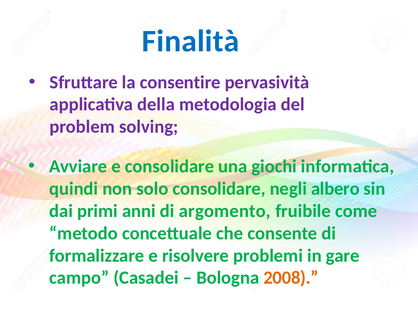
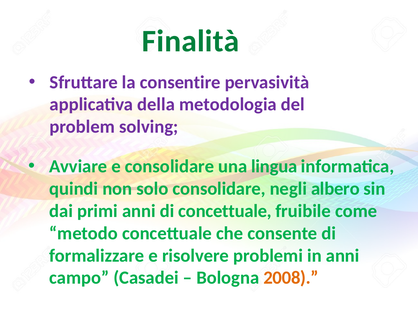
Finalità colour: blue -> green (191, 41)
giochi: giochi -> lingua (274, 167)
di argomento: argomento -> concettuale (225, 211)
in gare: gare -> anni (343, 256)
